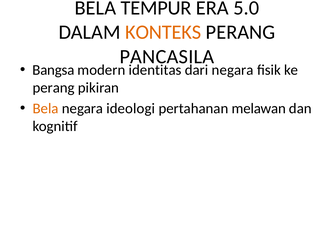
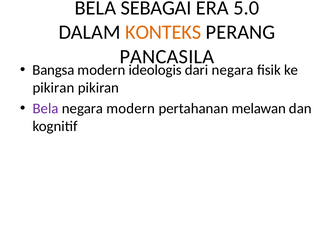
TEMPUR: TEMPUR -> SEBAGAI (156, 8)
identitas: identitas -> ideologis (155, 70)
perang: perang -> pikiran (53, 88)
Bela colour: orange -> purple (46, 109)
negara ideologi: ideologi -> modern (131, 109)
